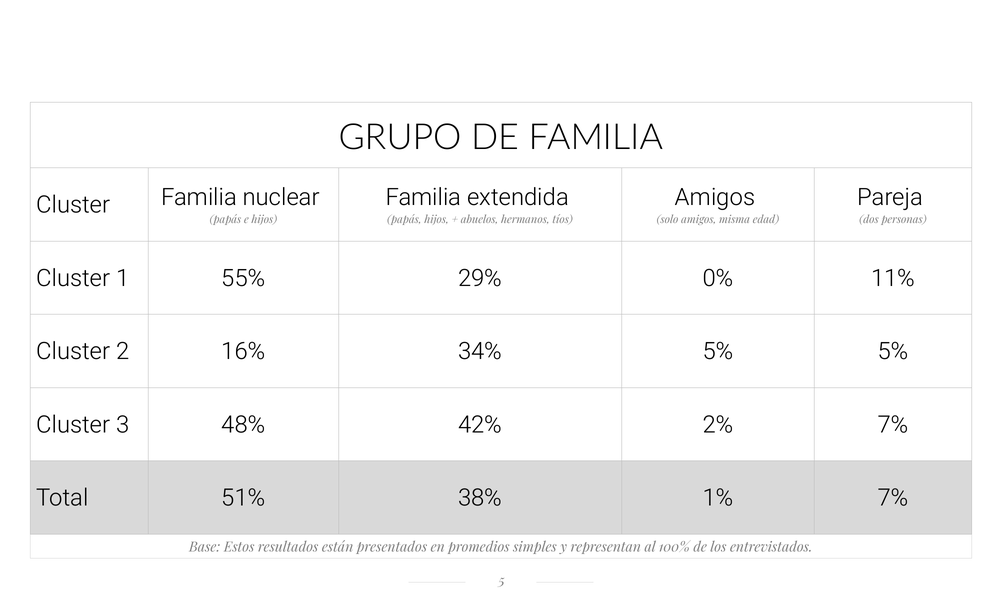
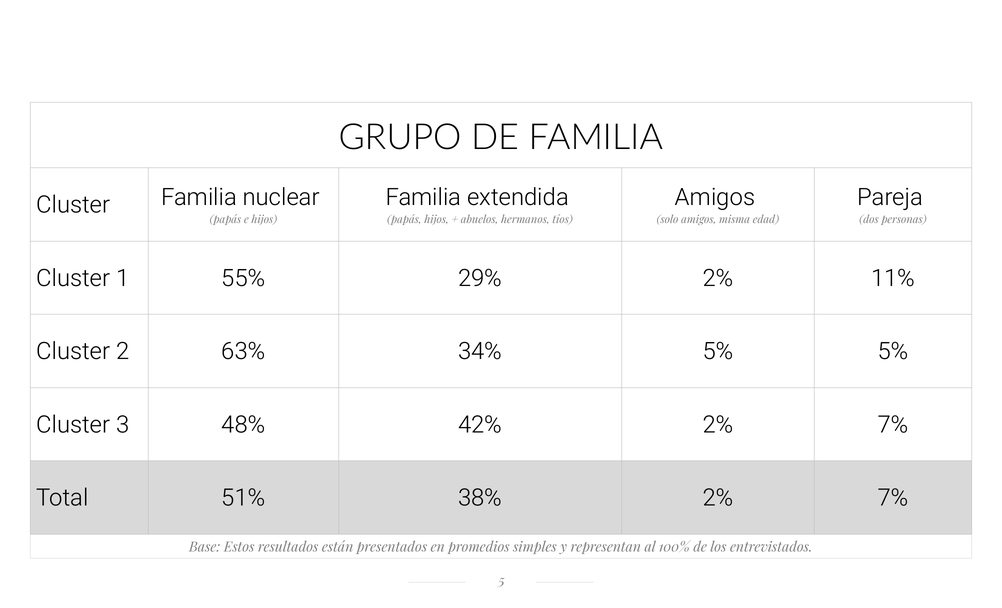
29% 0%: 0% -> 2% (718, 278)
16%: 16% -> 63% (243, 352)
38% 1%: 1% -> 2% (718, 498)
